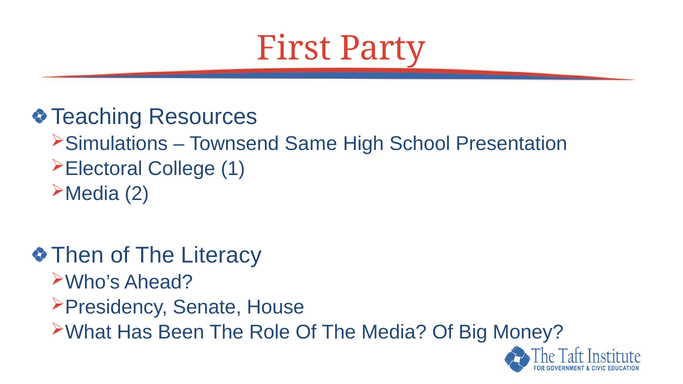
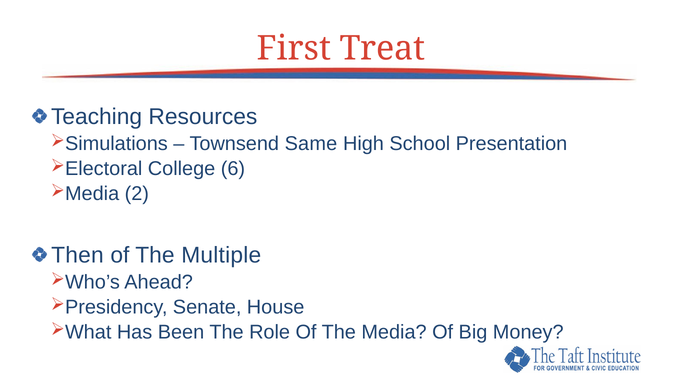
Party: Party -> Treat (382, 49)
1: 1 -> 6 (233, 169)
Literacy: Literacy -> Multiple (221, 256)
